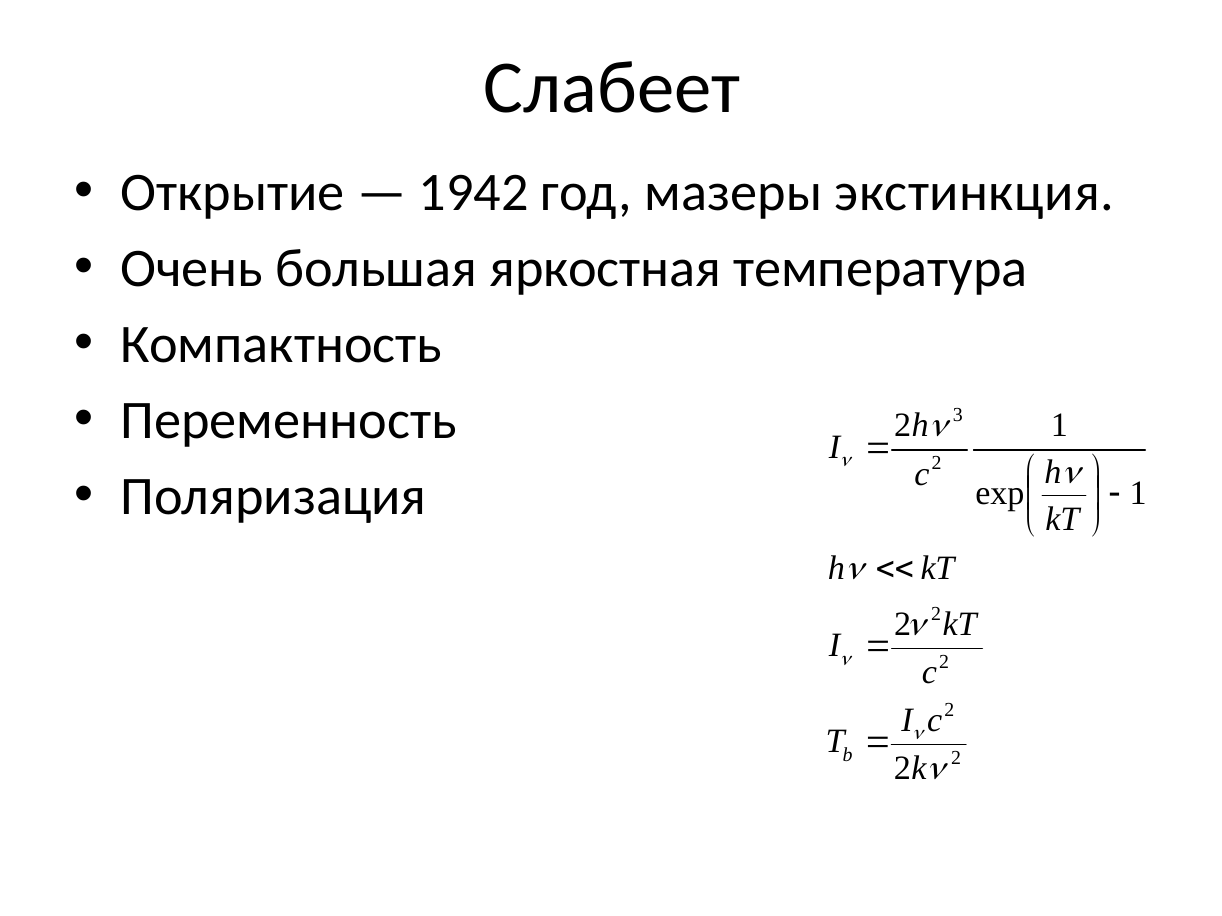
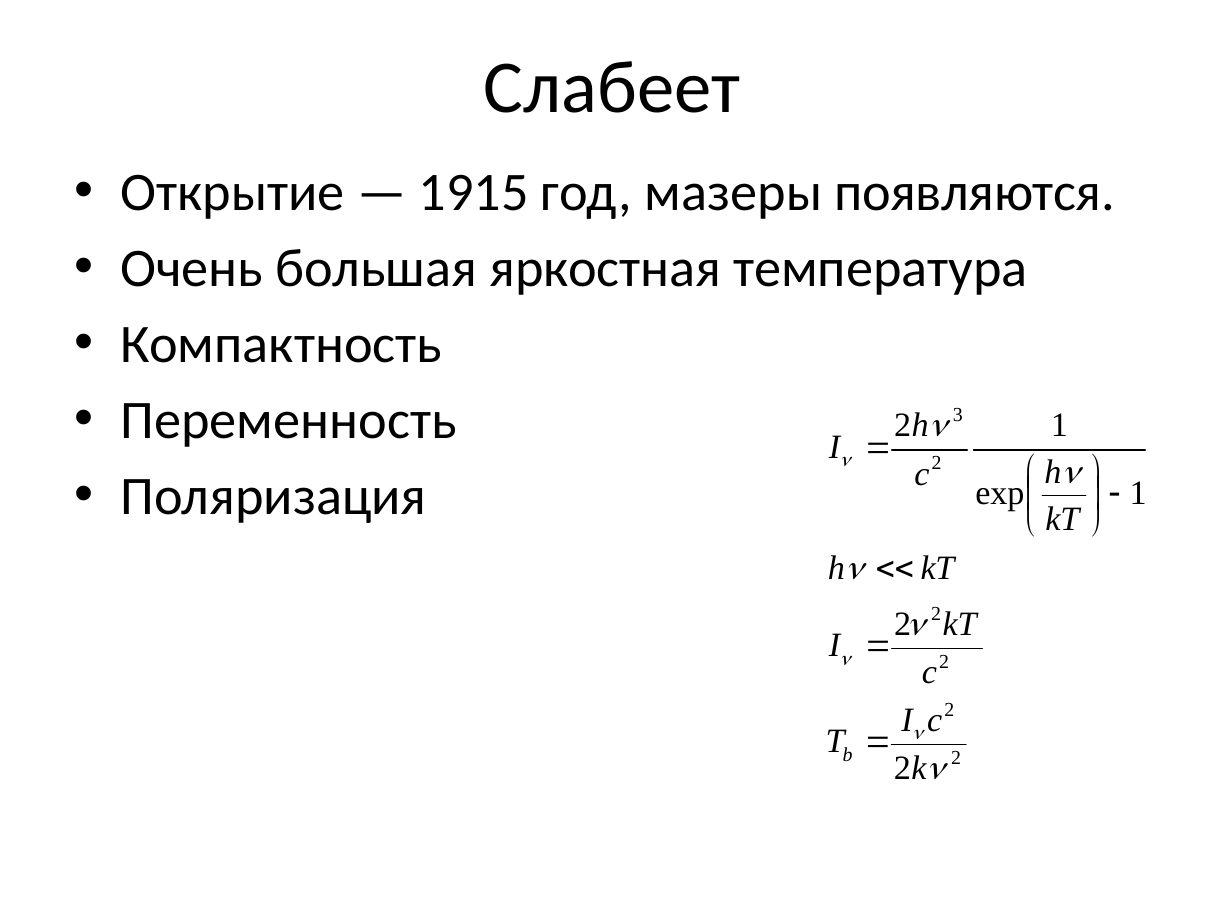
1942: 1942 -> 1915 (474, 193)
экстинкция: экстинкция -> появляются (975, 193)
